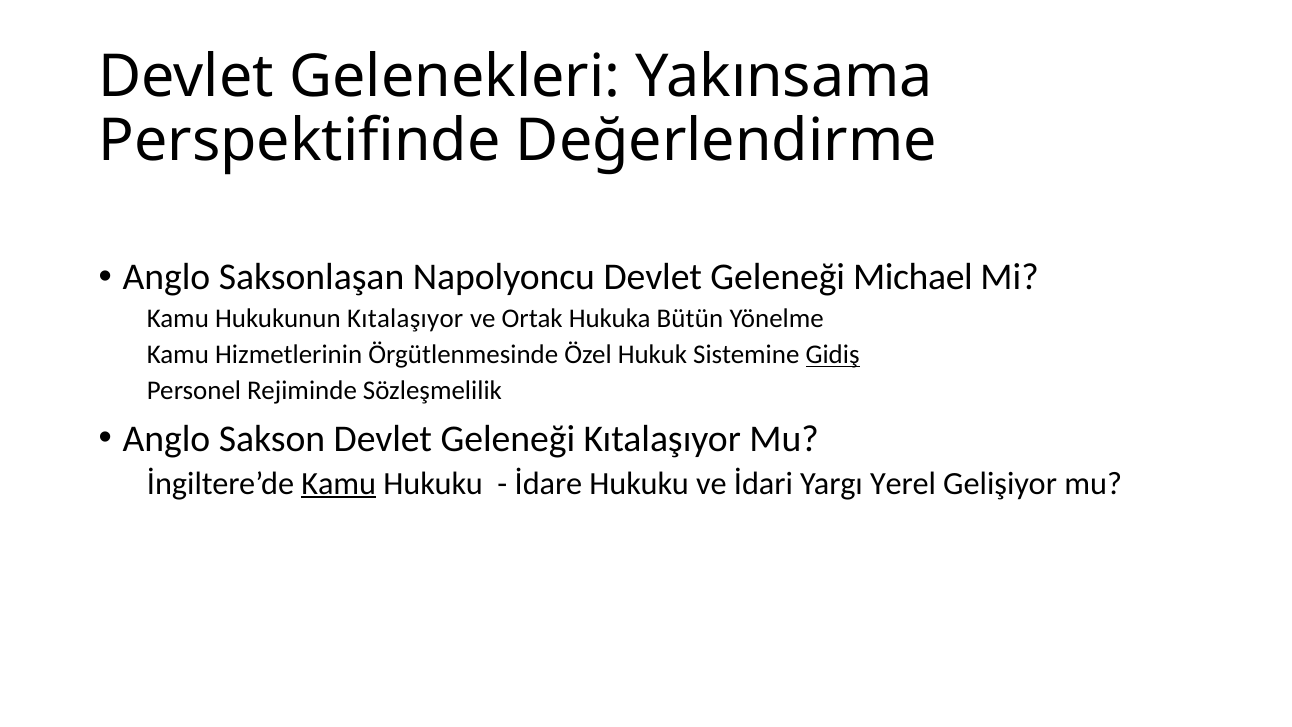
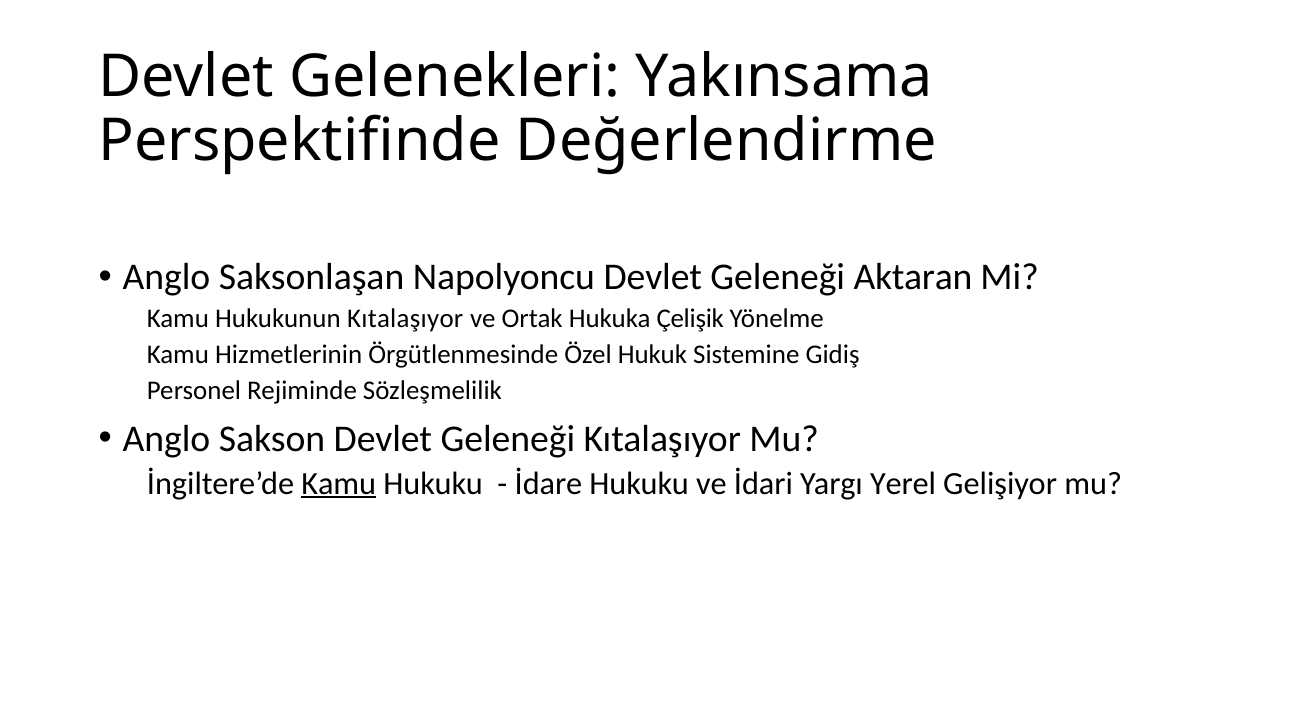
Michael: Michael -> Aktaran (913, 277)
Bütün: Bütün -> Çelişik (690, 319)
Gidiş underline: present -> none (833, 355)
